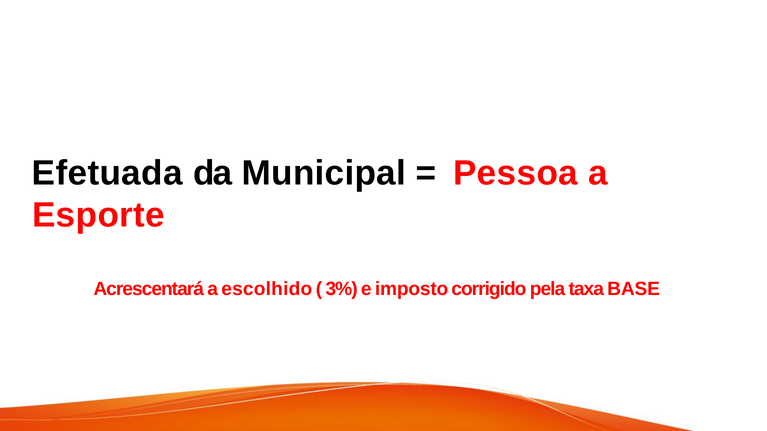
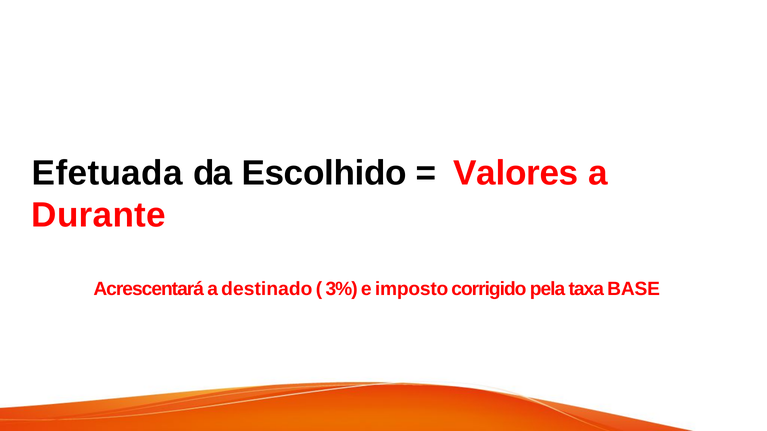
Municipal: Municipal -> Escolhido (324, 173)
Pessoa: Pessoa -> Valores (516, 173)
Esporte: Esporte -> Durante (99, 215)
escolhido: escolhido -> destinado (267, 289)
